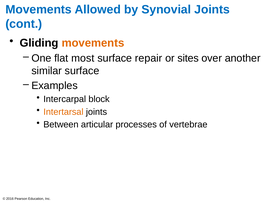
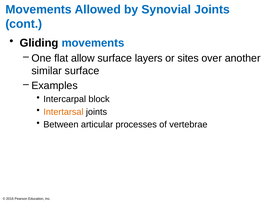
movements colour: orange -> blue (93, 43)
most: most -> allow (83, 58)
repair: repair -> layers (149, 58)
